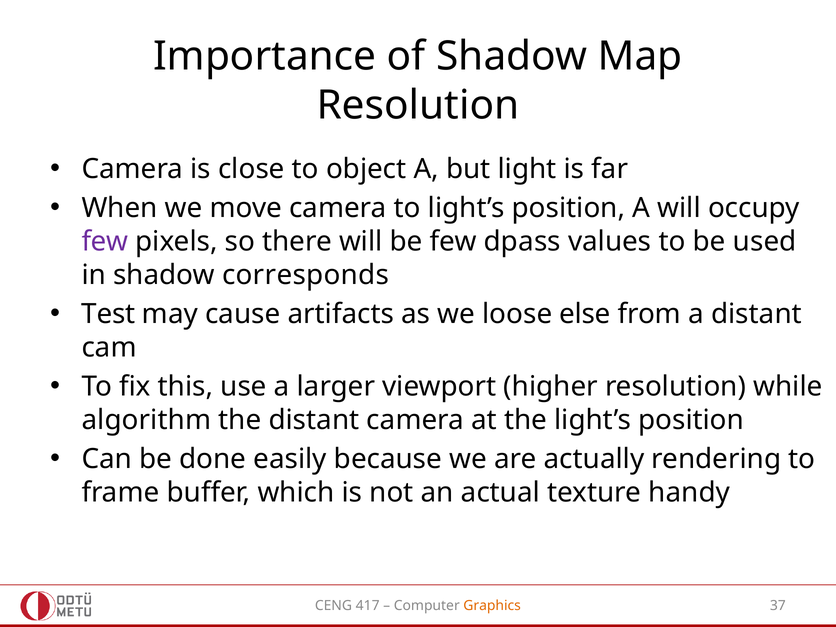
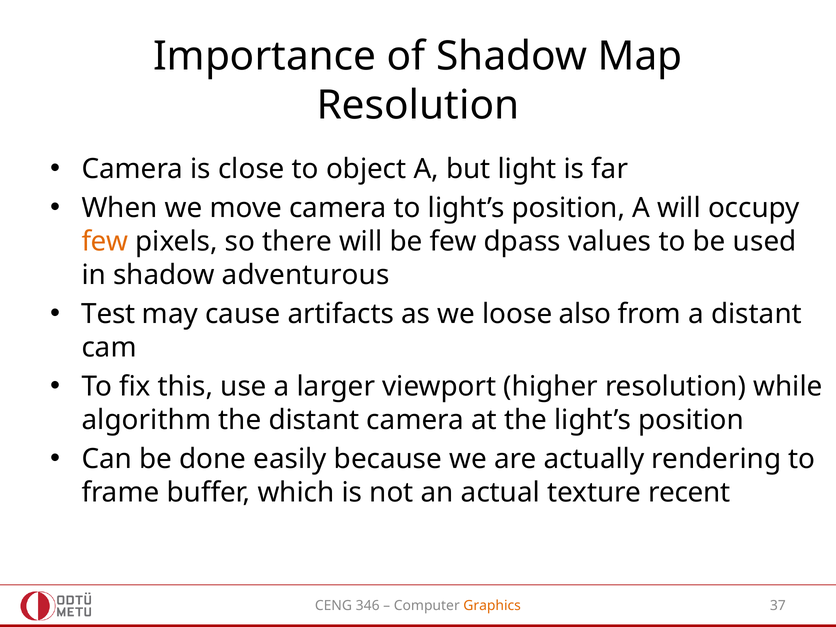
few colour: purple -> orange (105, 242)
corresponds: corresponds -> adventurous (306, 275)
else: else -> also (585, 314)
handy: handy -> recent (689, 492)
417: 417 -> 346 (368, 605)
